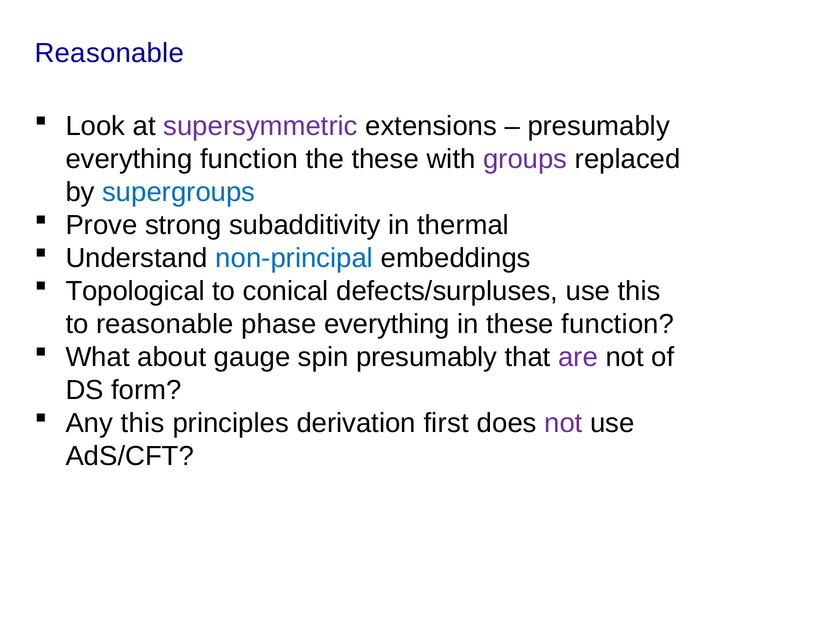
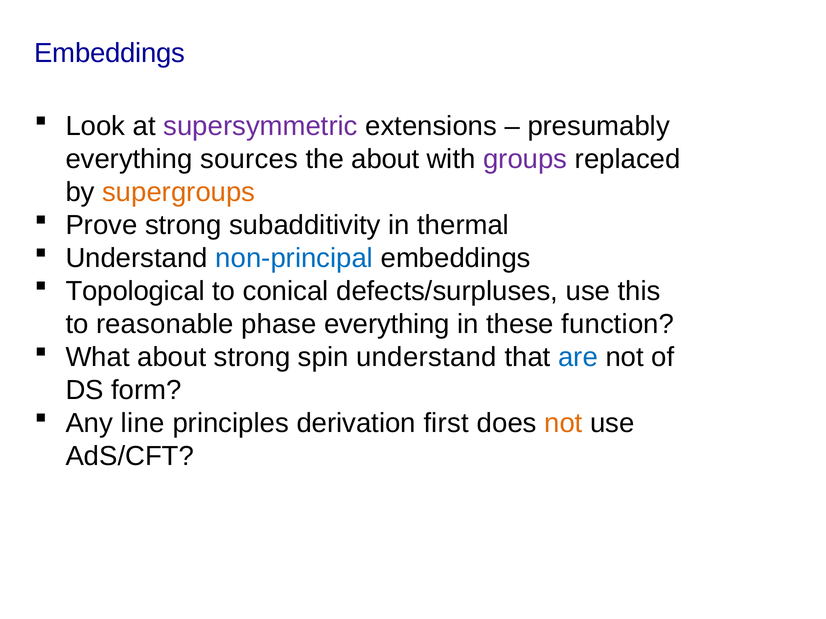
Reasonable: Reasonable -> Embeddings (110, 53)
everything function: function -> sources (249, 159)
the these: these -> about (385, 159)
supergroups colour: blue -> orange (179, 192)
about gauge: gauge -> strong (252, 358)
spin presumably: presumably -> understand (426, 358)
are colour: purple -> blue (578, 358)
Any this: this -> line (143, 424)
not colour: purple -> orange (563, 424)
